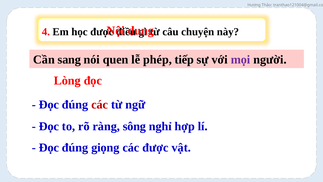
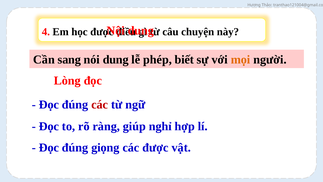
nói quen: quen -> dung (116, 60)
tiếp: tiếp -> biết (184, 60)
mọi colour: purple -> orange (241, 60)
sông: sông -> giúp (134, 126)
